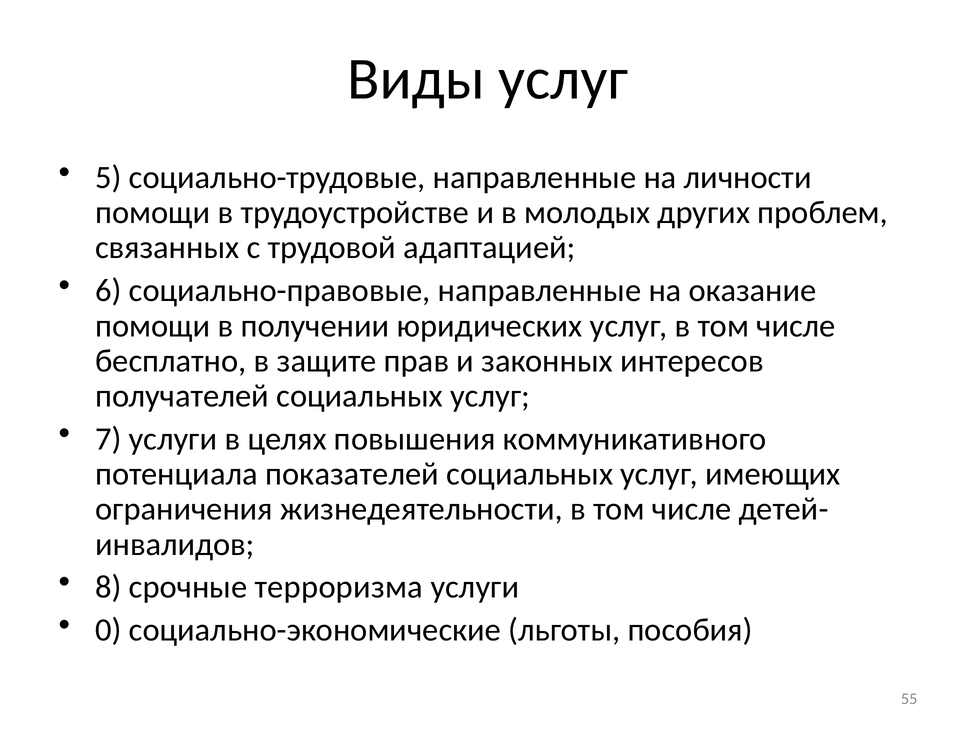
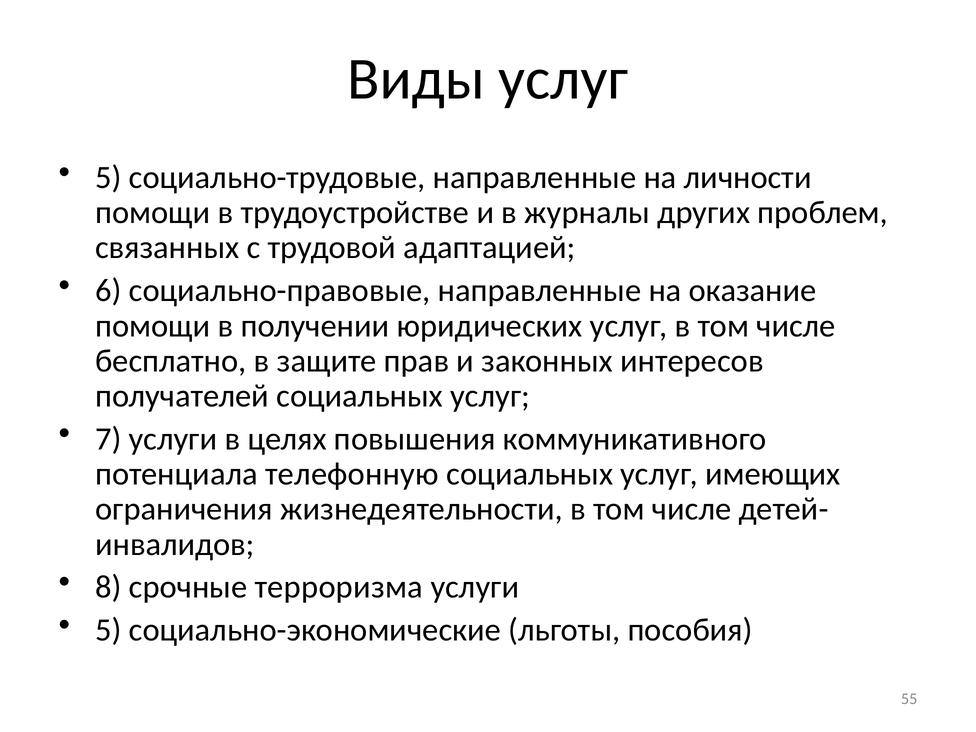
молодых: молодых -> журналы (587, 213)
показателей: показателей -> телефонную (352, 474)
0: 0 -> 5 (108, 630)
